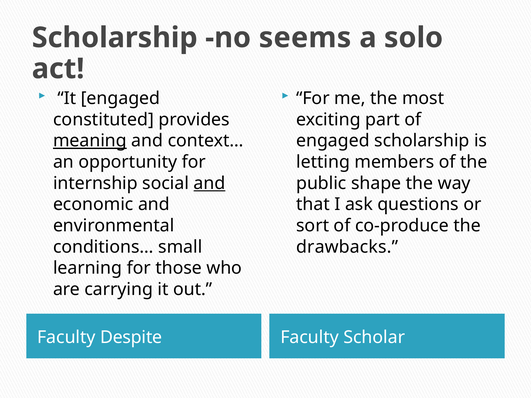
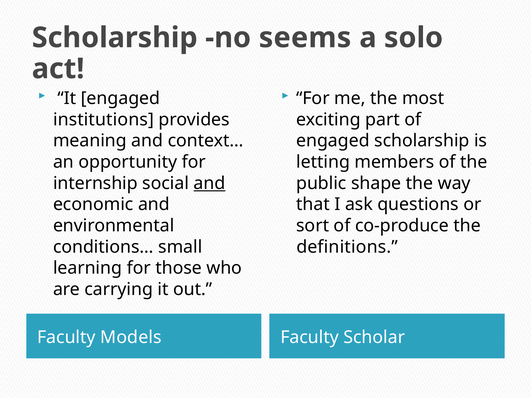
constituted: constituted -> institutions (103, 120)
meaning underline: present -> none (90, 141)
drawbacks: drawbacks -> definitions (347, 247)
Despite: Despite -> Models (131, 338)
